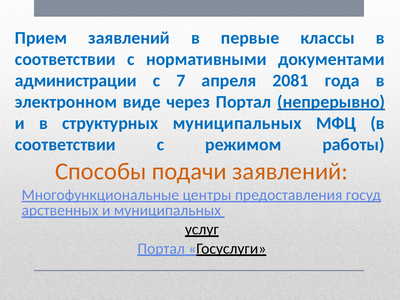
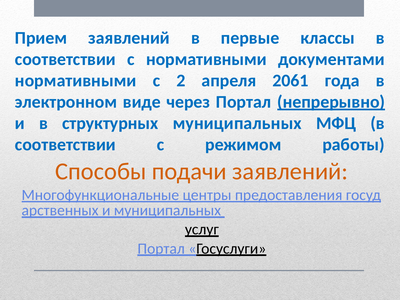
администрации: администрации -> нормативными (76, 81)
7: 7 -> 2 (181, 81)
2081: 2081 -> 2061 (291, 81)
